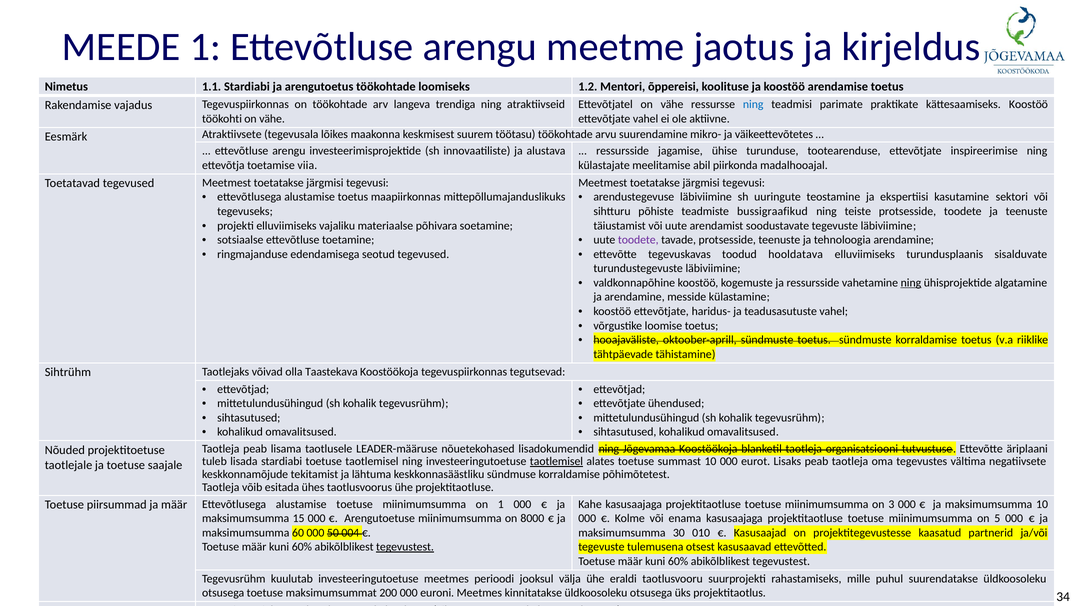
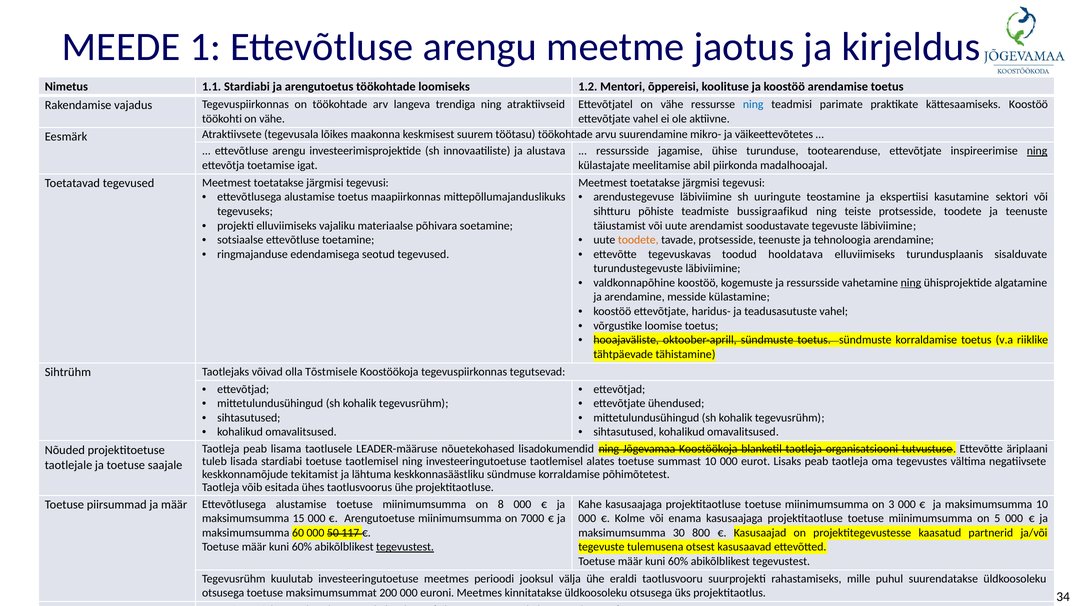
ning underline: none -> present (1037, 151)
viia: viia -> igat (307, 165)
toodete colour: purple -> orange (638, 240)
Taastekava: Taastekava -> Tõstmisele (331, 372)
taotlemisel underline: present -> none (556, 462)
on 1: 1 -> 8 (501, 504)
8000: 8000 -> 7000 (532, 519)
004: 004 -> 117 (350, 533)
010: 010 -> 800 (701, 533)
